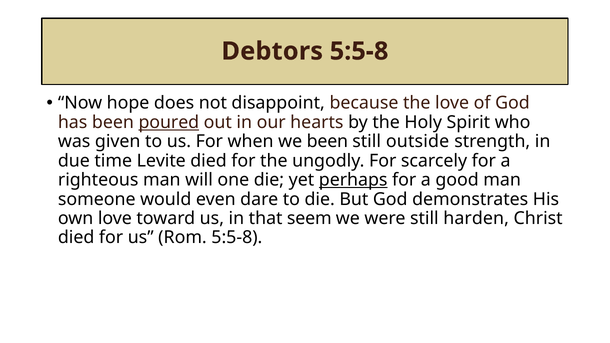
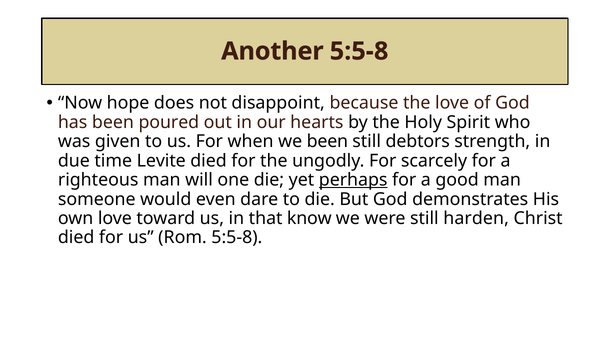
Debtors: Debtors -> Another (272, 51)
poured underline: present -> none (169, 122)
outside: outside -> debtors (418, 142)
seem: seem -> know (309, 218)
